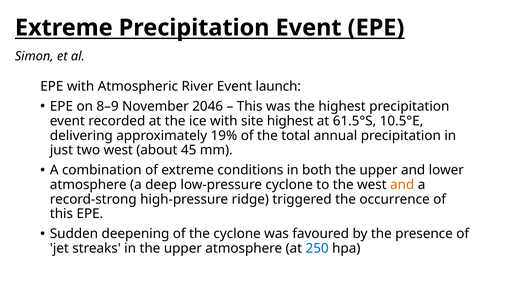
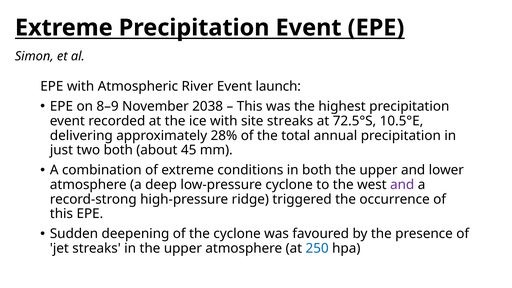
2046: 2046 -> 2038 (208, 106)
site highest: highest -> streaks (290, 121)
61.5°S: 61.5°S -> 72.5°S (354, 121)
19%: 19% -> 28% (224, 136)
two west: west -> both (118, 150)
and colour: orange -> purple (402, 185)
